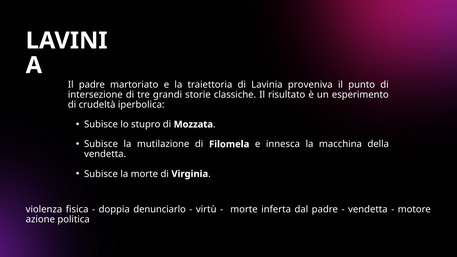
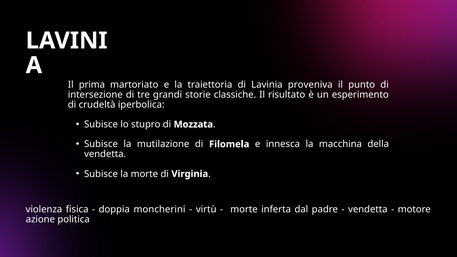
Il padre: padre -> prima (92, 85)
denunciarlo: denunciarlo -> moncherini (159, 209)
